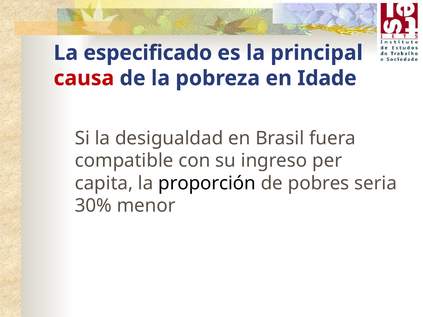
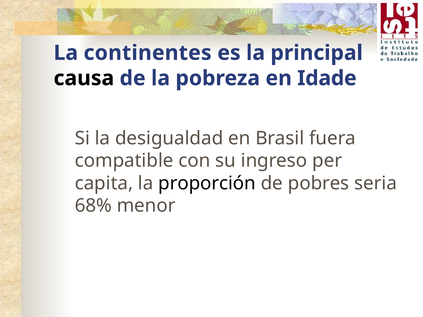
especificado: especificado -> continentes (148, 53)
causa colour: red -> black (84, 78)
30%: 30% -> 68% (93, 206)
